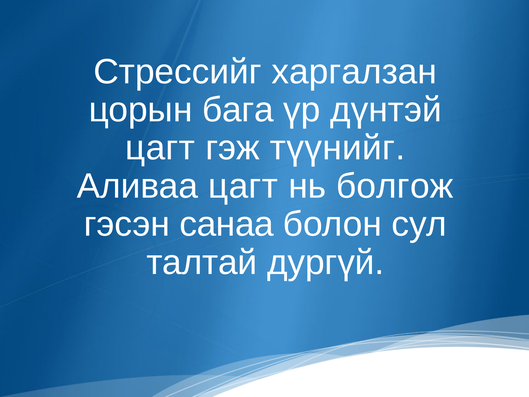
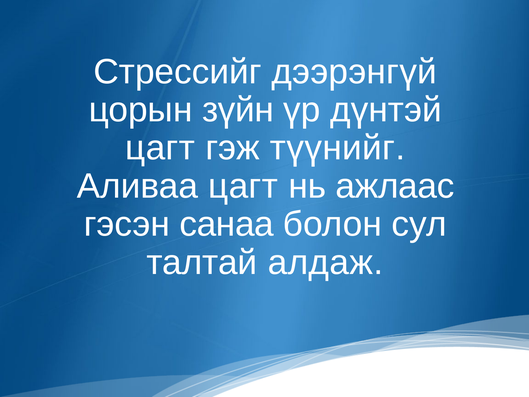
харгалзан: харгалзан -> дээрэнгүй (354, 72)
бага: бага -> зүйн (238, 110)
болгож: болгож -> ажлаас (395, 186)
дургүй: дургүй -> алдаж (325, 262)
